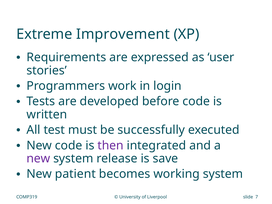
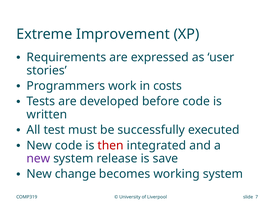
login: login -> costs (168, 86)
then colour: purple -> red (111, 145)
patient: patient -> change (75, 174)
